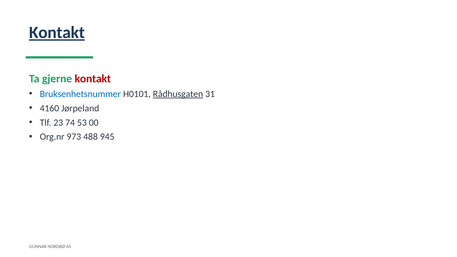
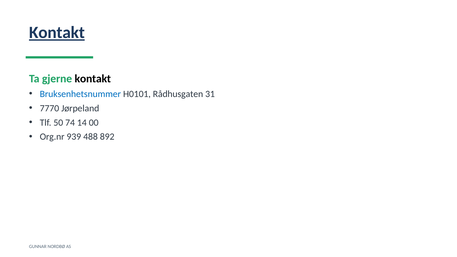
kontakt colour: red -> black (93, 79)
Rådhusgaten underline: present -> none (178, 94)
4160: 4160 -> 7770 (49, 108)
23: 23 -> 50 (58, 123)
53: 53 -> 14 (82, 123)
973: 973 -> 939 (74, 137)
945: 945 -> 892 (107, 137)
